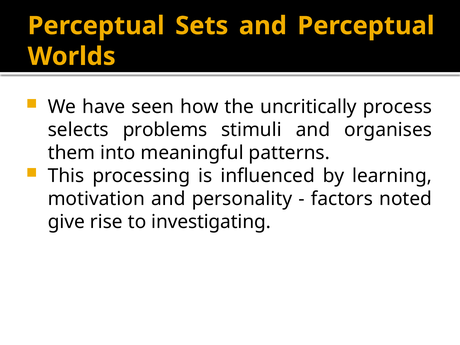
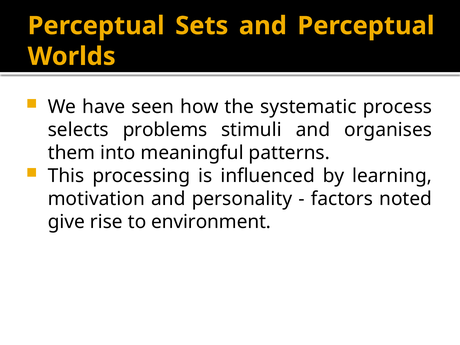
uncritically: uncritically -> systematic (308, 107)
investigating: investigating -> environment (211, 222)
